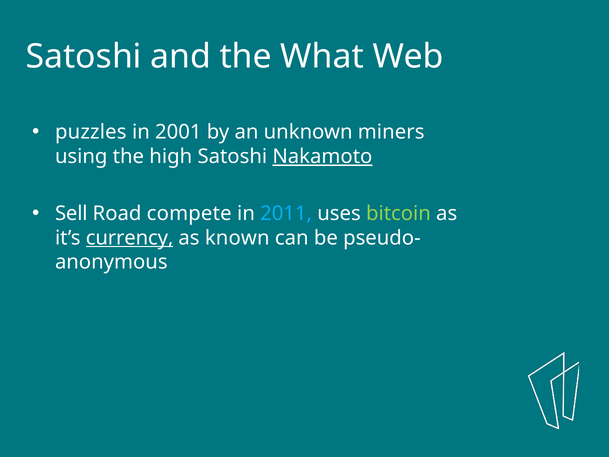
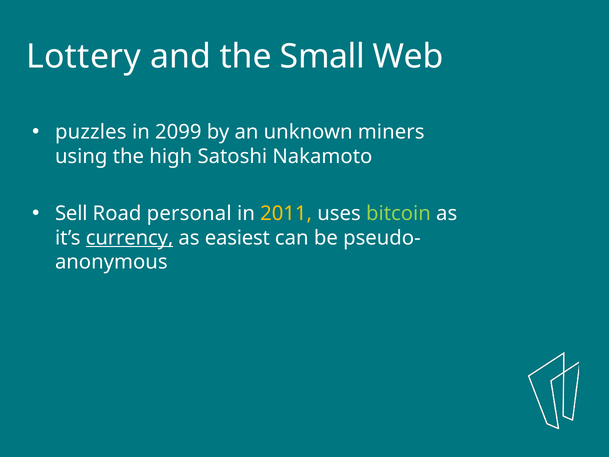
Satoshi: Satoshi -> Lottery (84, 56)
What: What -> Small (322, 56)
2001: 2001 -> 2099 (178, 132)
Nakamoto underline: present -> none (322, 156)
compete: compete -> personal (189, 213)
2011 colour: light blue -> yellow (286, 213)
known: known -> easiest (237, 238)
